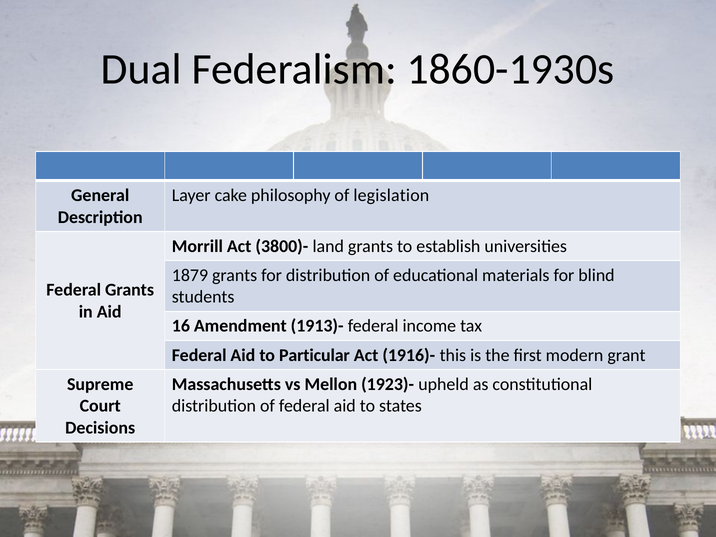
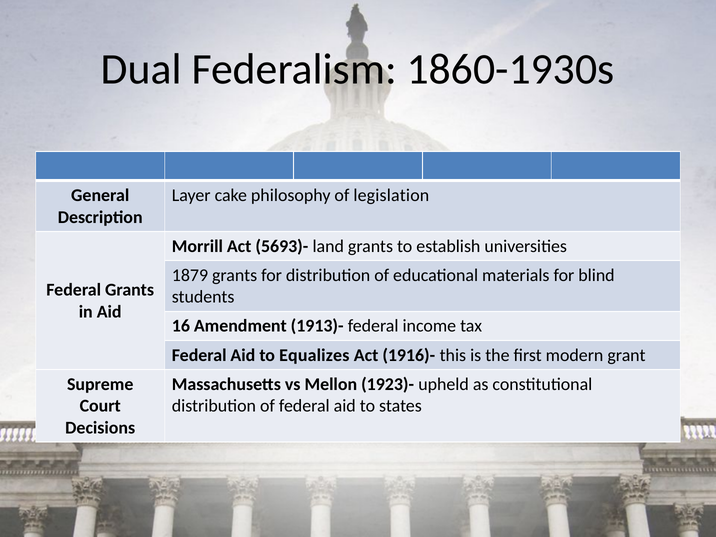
3800)-: 3800)- -> 5693)- (282, 246)
Particular: Particular -> Equalizes (314, 355)
